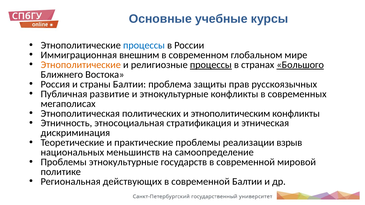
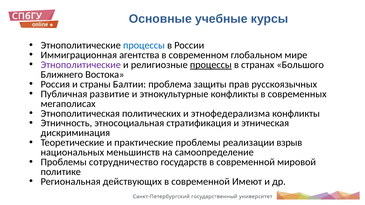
внешним: внешним -> агентства (139, 55)
Этнополитические colour: orange -> purple (81, 65)
Большого underline: present -> none (300, 65)
этнополитическим: этнополитическим -> этнофедерализма (230, 114)
Проблемы этнокультурные: этнокультурные -> сотрудничество (124, 162)
современной Балтии: Балтии -> Имеют (247, 182)
